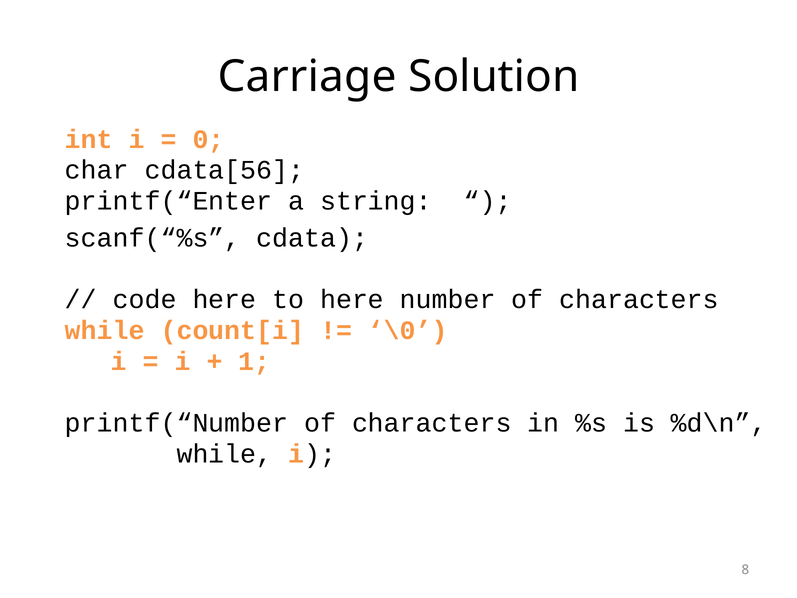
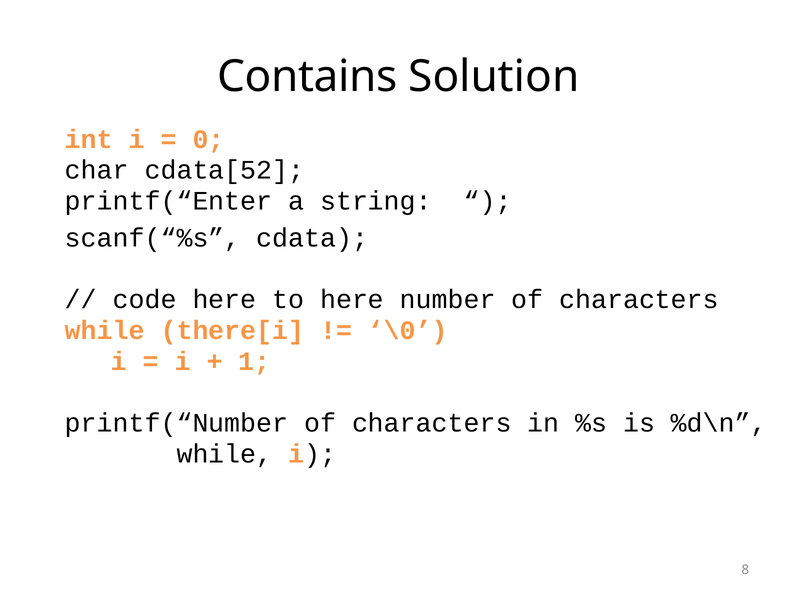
Carriage: Carriage -> Contains (307, 77)
cdata[56: cdata[56 -> cdata[52 (224, 170)
count[i: count[i -> there[i (232, 330)
